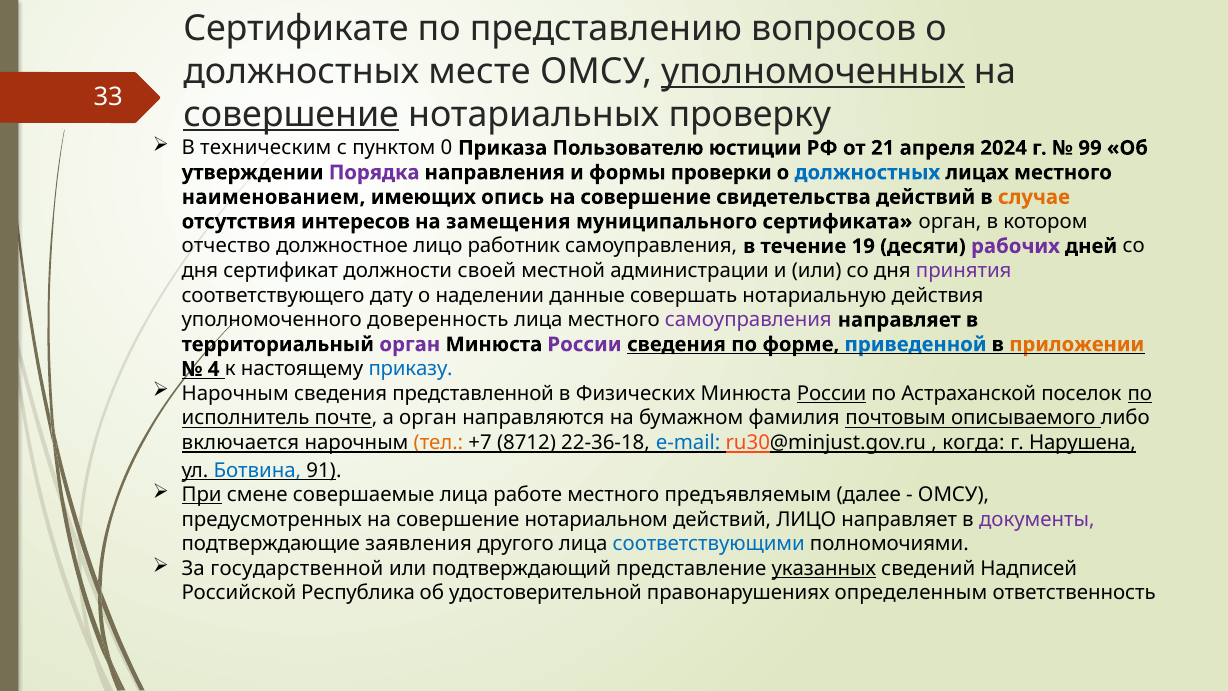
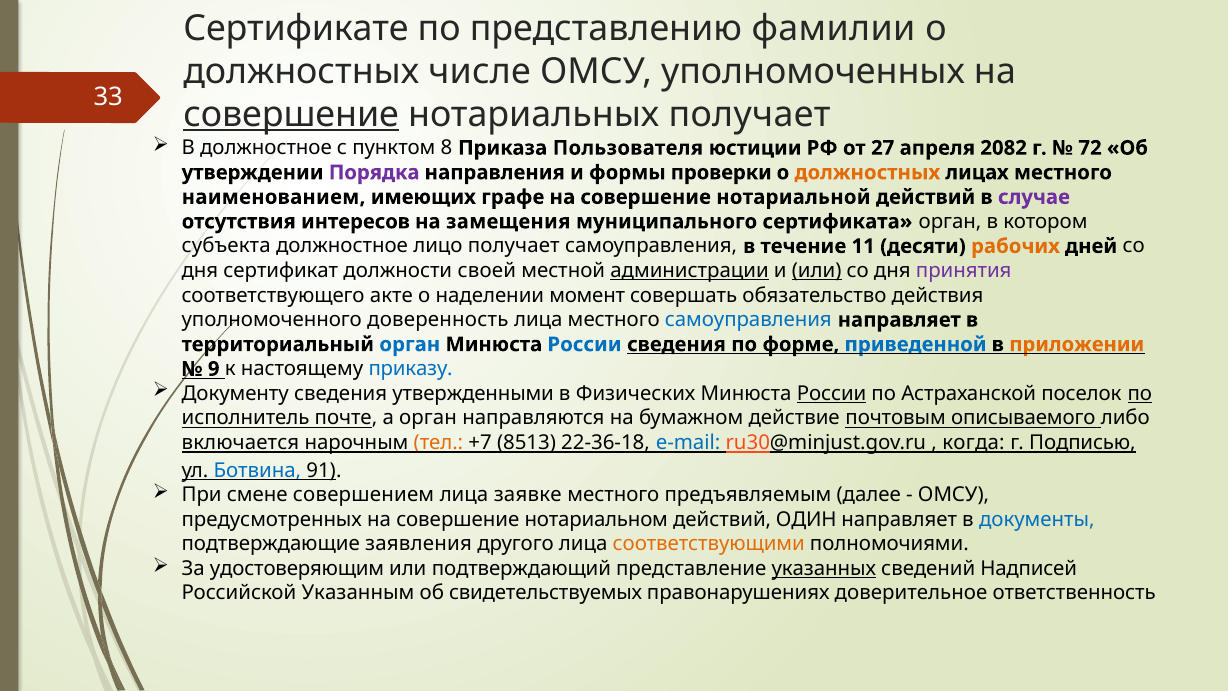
вопросов: вопросов -> фамилии (834, 29)
месте: месте -> числе (480, 71)
уполномоченных underline: present -> none (813, 71)
нотариальных проверку: проверку -> получает (750, 114)
В техническим: техническим -> должностное (266, 148)
0: 0 -> 8 (446, 148)
Пользователю: Пользователю -> Пользователя (628, 148)
21: 21 -> 27 (883, 148)
2024: 2024 -> 2082 (1004, 148)
99: 99 -> 72 (1090, 148)
должностных colour: blue -> orange (867, 172)
опись: опись -> графе (513, 197)
свидетельства: свидетельства -> нотариальной (793, 197)
случае colour: orange -> purple (1034, 197)
отчество: отчество -> субъекта (226, 246)
лицо работник: работник -> получает (514, 246)
19: 19 -> 11 (863, 246)
рабочих colour: purple -> orange (1015, 246)
администрации underline: none -> present (690, 271)
или underline: none -> present (817, 271)
дату: дату -> акте (391, 295)
данные: данные -> момент (587, 295)
нотариальную: нотариальную -> обязательство (814, 295)
самоуправления colour: purple -> blue (748, 320)
орган colour: purple -> blue (410, 344)
России colour: purple -> blue (584, 344)
4: 4 -> 9 (214, 369)
Нарочным: Нарочным -> Документу (235, 393)
представленной: представленной -> утвержденными (473, 393)
фамилия: фамилия -> действие (794, 418)
8712: 8712 -> 8513 (526, 443)
Нарушена: Нарушена -> Подписью (1082, 443)
При underline: present -> none (202, 495)
совершаемые: совершаемые -> совершением (364, 495)
работе: работе -> заявке (528, 495)
действий ЛИЦО: ЛИЦО -> ОДИН (806, 519)
документы colour: purple -> blue (1037, 519)
соответствующими colour: blue -> orange (709, 544)
государственной: государственной -> удостоверяющим (297, 568)
Республика: Республика -> Указанным (358, 593)
удостоверительной: удостоверительной -> свидетельствуемых (546, 593)
определенным: определенным -> доверительное (911, 593)
